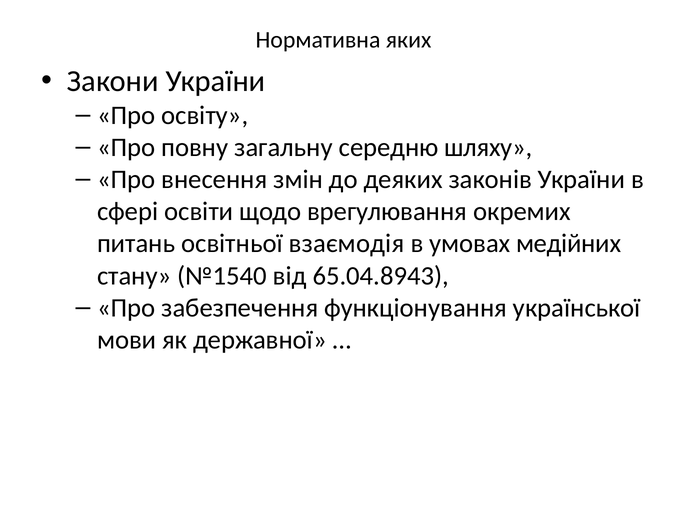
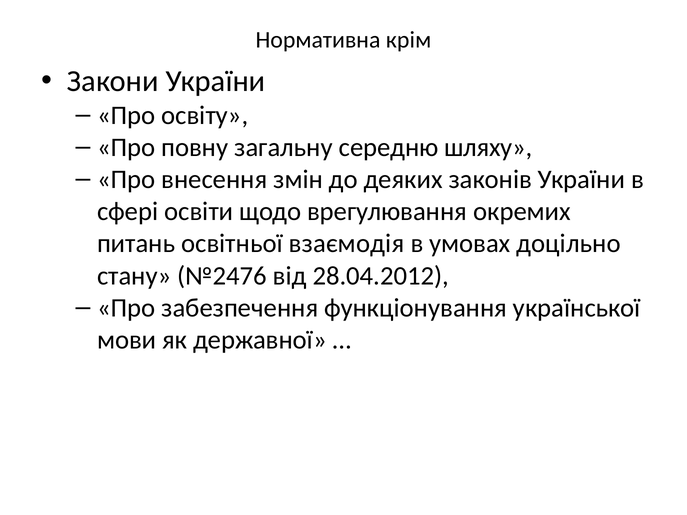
яких: яких -> крім (409, 40)
медійних: медійних -> доцільно (568, 244)
№1540: №1540 -> №2476 (222, 276)
65.04.8943: 65.04.8943 -> 28.04.2012 (381, 276)
